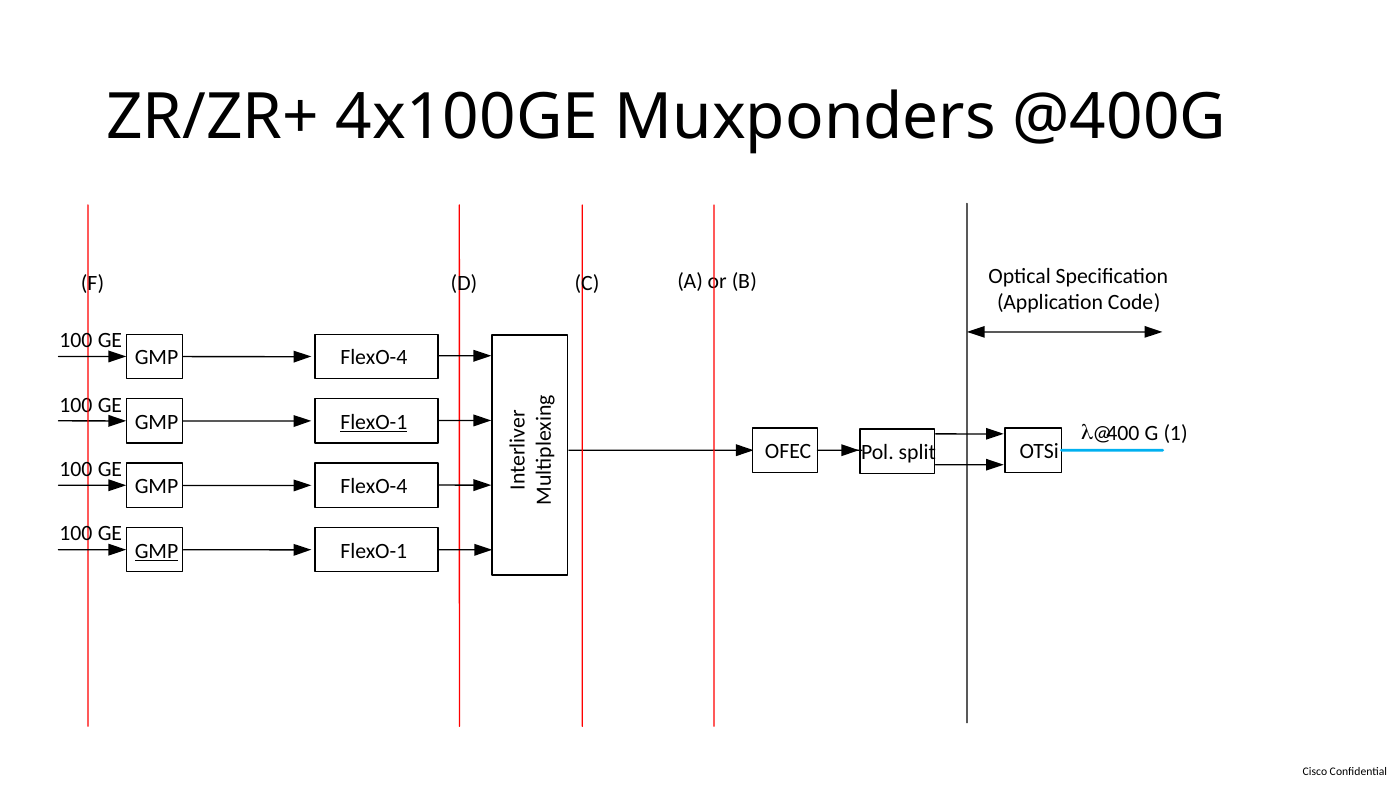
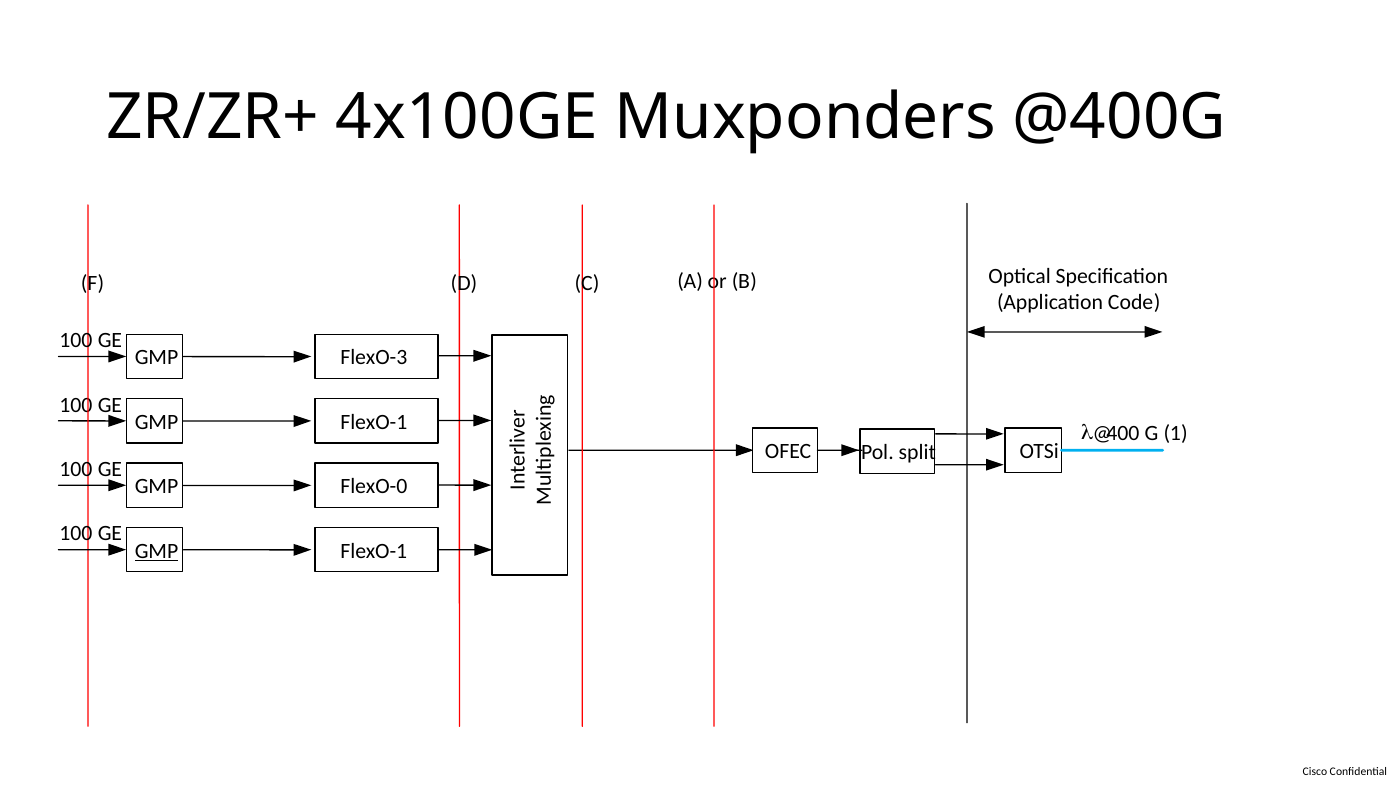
FlexO-4: FlexO-4 -> FlexO-3 (374, 357)
FlexO-1 underline: present -> none (374, 422)
FlexO-4: FlexO-4 -> FlexO-0 (374, 486)
